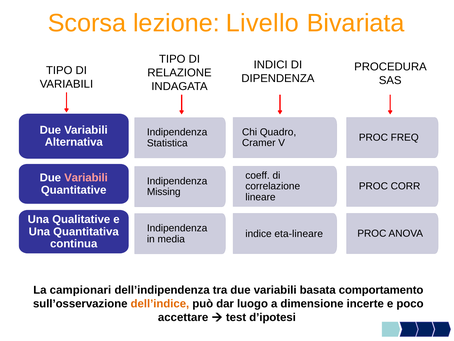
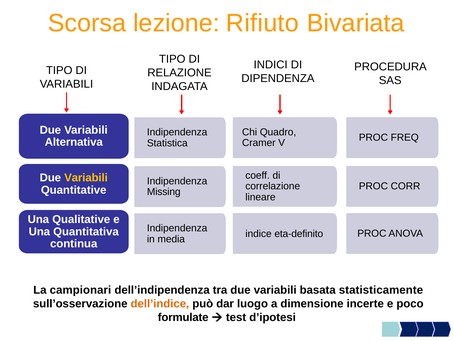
Livello: Livello -> Rifiuto (262, 23)
Variabili colour: pink -> yellow (86, 177)
eta-lineare: eta-lineare -> eta-definito (299, 233)
comportamento: comportamento -> statisticamente (381, 290)
accettare: accettare -> formulate (183, 317)
